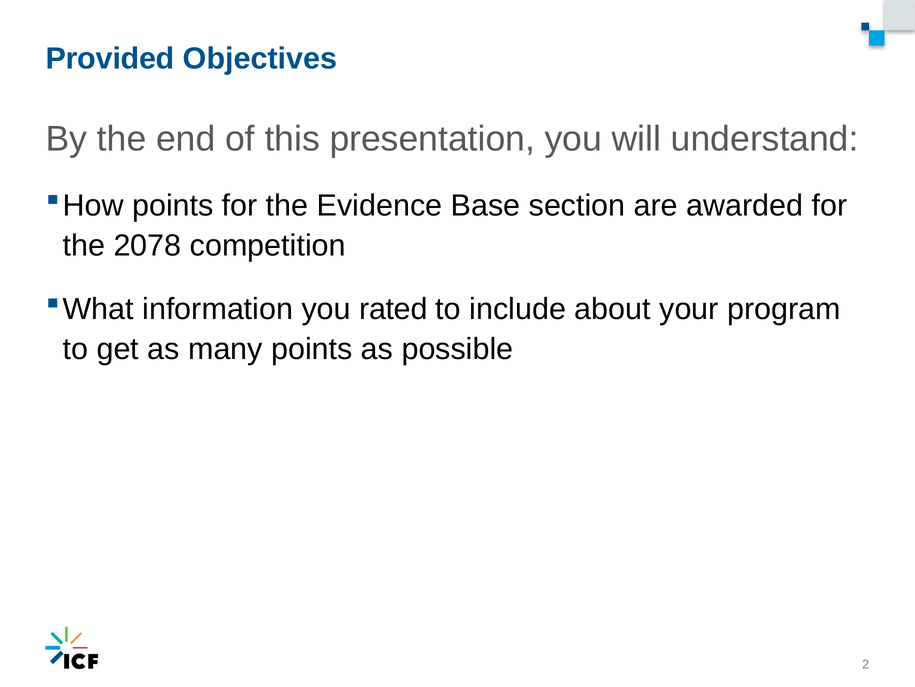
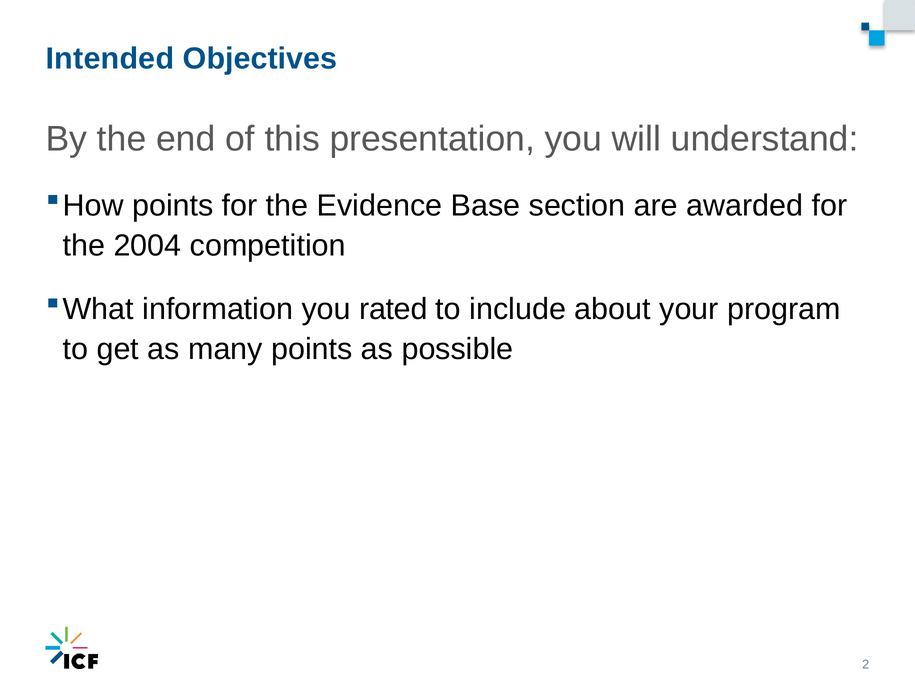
Provided: Provided -> Intended (110, 59)
2078: 2078 -> 2004 (147, 246)
